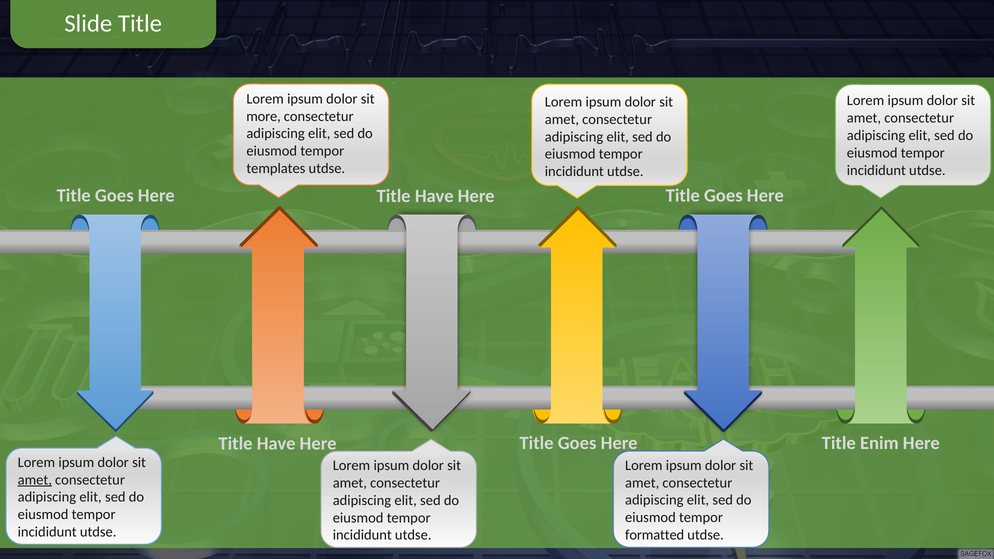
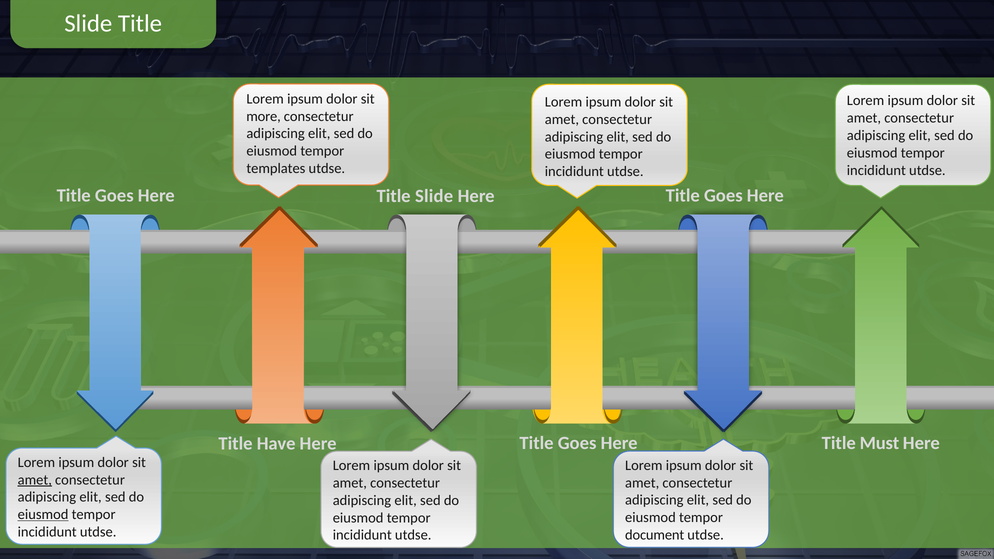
Have: Have -> Slide (434, 196)
Enim: Enim -> Must (879, 443)
eiusmod underline: none -> present (43, 515)
formatted: formatted -> document (655, 535)
